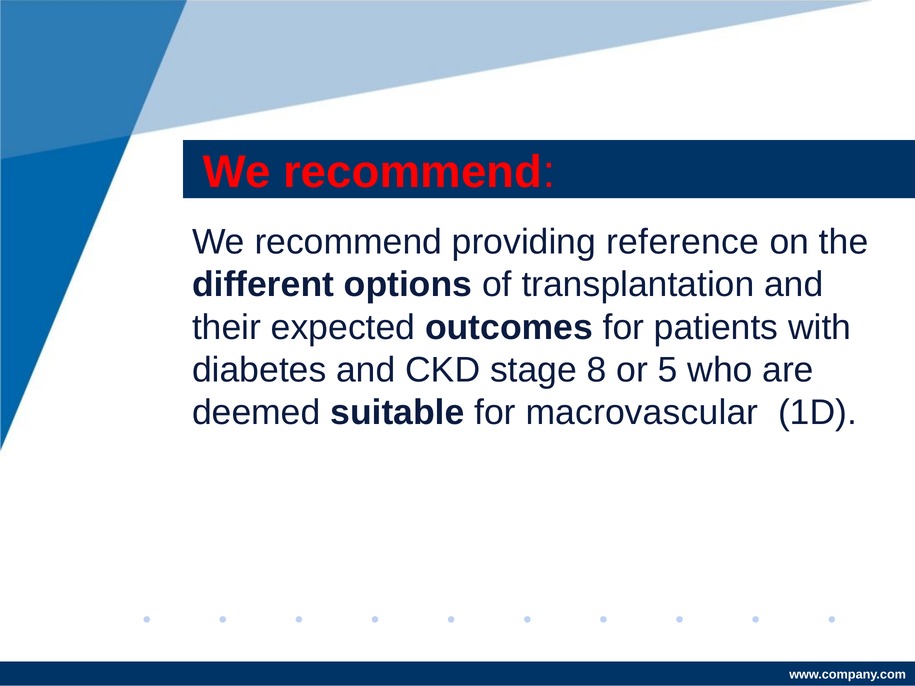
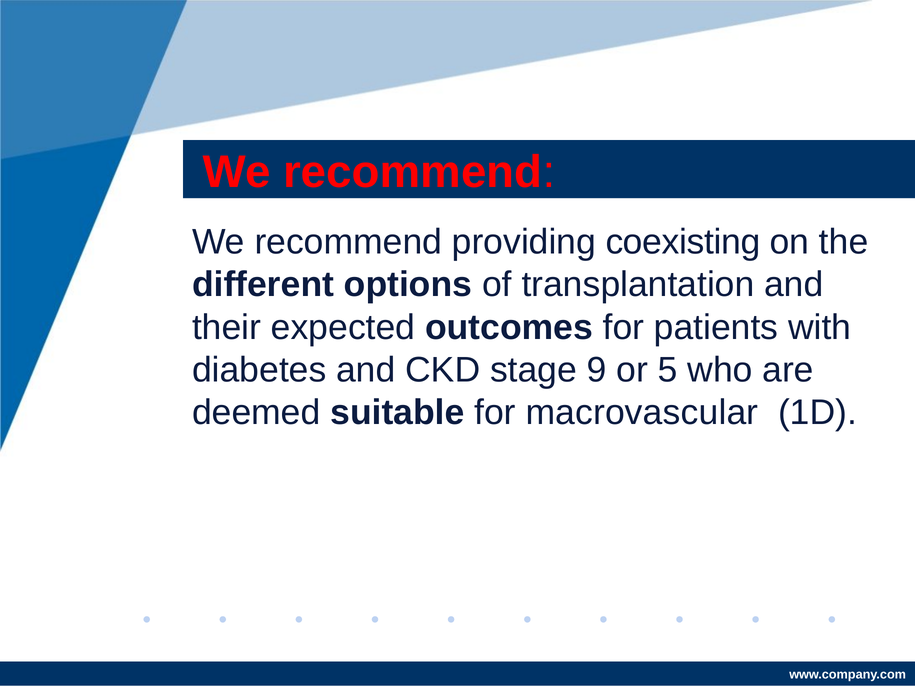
reference: reference -> coexisting (683, 242)
8: 8 -> 9 (597, 370)
